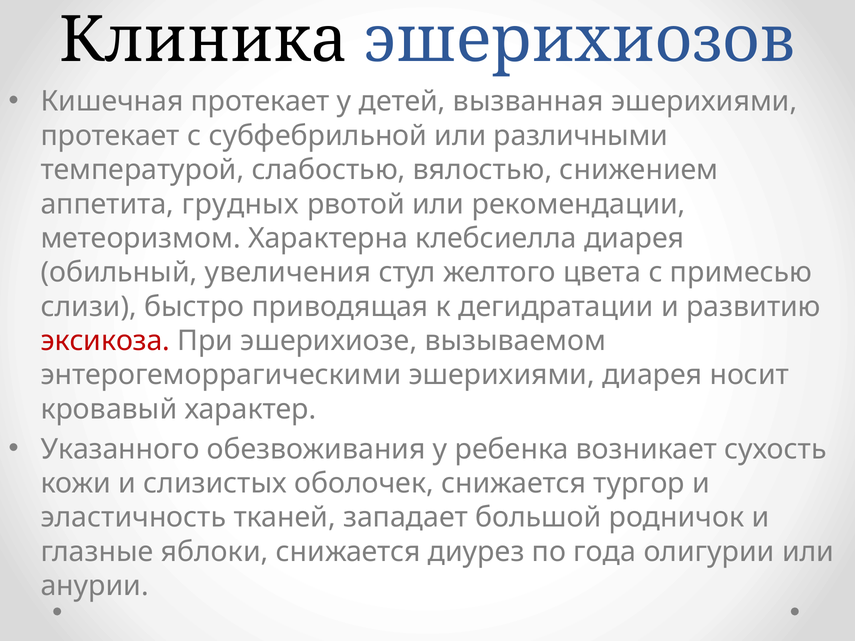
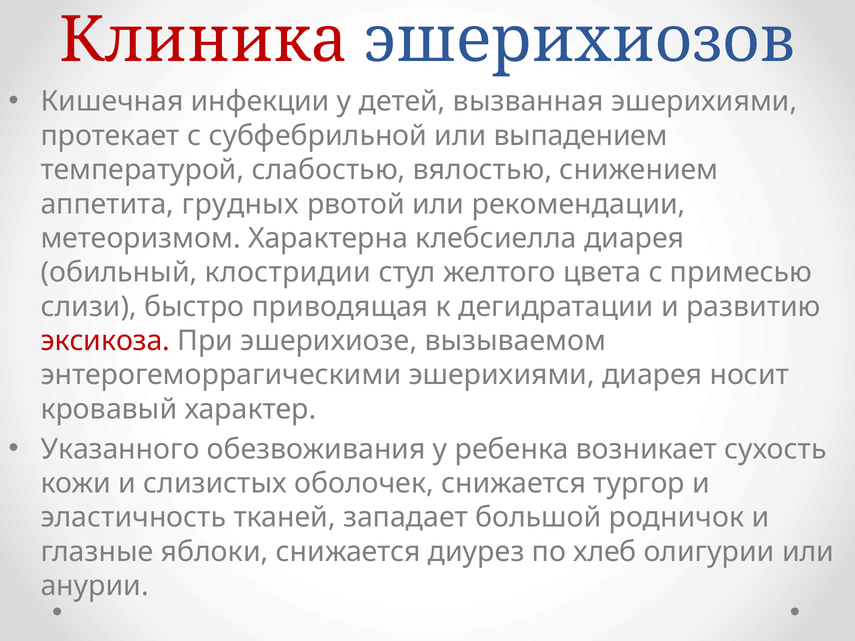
Клиника colour: black -> red (204, 40)
Кишечная протекает: протекает -> инфекции (260, 102)
различными: различными -> выпадением (581, 136)
увеличения: увеличения -> клостридии (288, 273)
года: года -> хлеб (605, 552)
